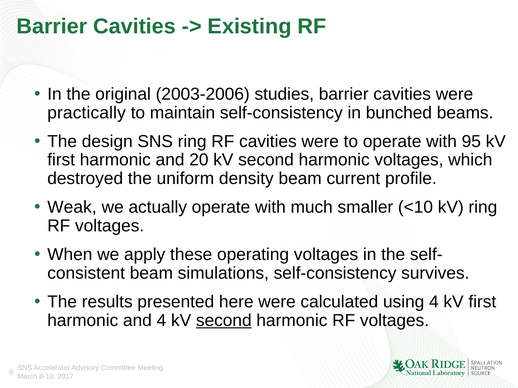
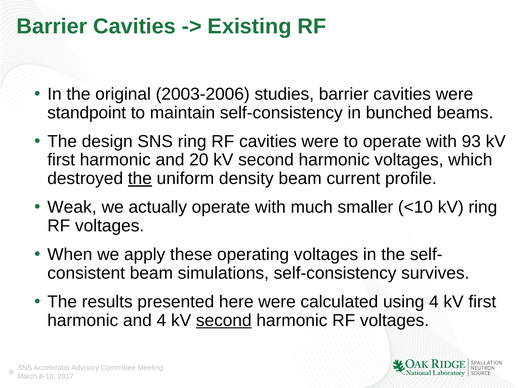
practically: practically -> standpoint (87, 113)
95: 95 -> 93 (471, 142)
the underline: none -> present (140, 179)
